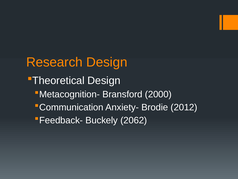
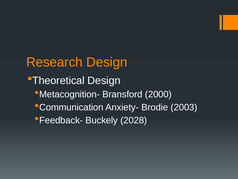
2012: 2012 -> 2003 (184, 107)
2062: 2062 -> 2028 (134, 120)
